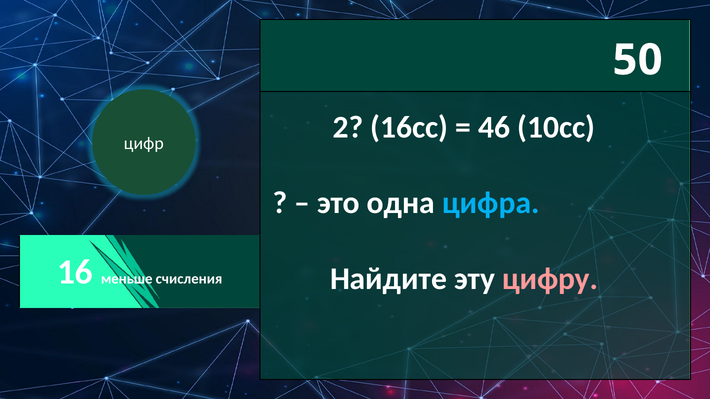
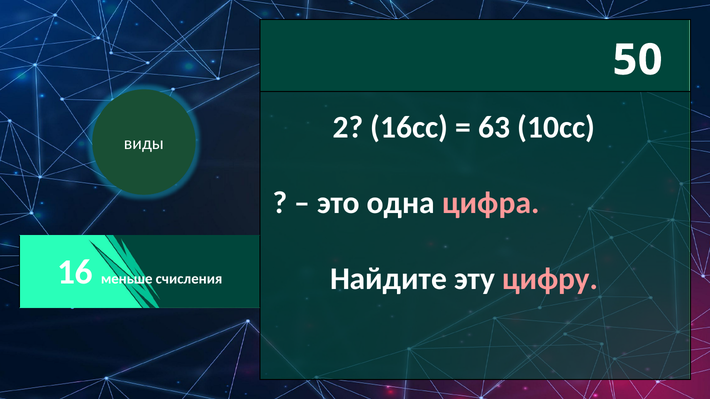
цифр: цифр -> виды (144, 143)
46: 46 -> 63 (494, 127)
цифра colour: light blue -> pink (491, 203)
